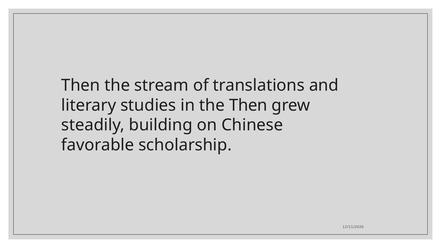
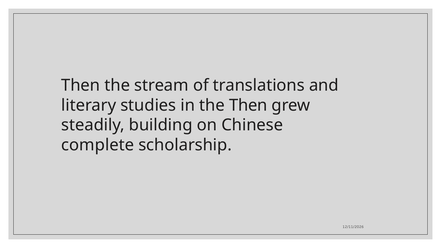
favorable: favorable -> complete (98, 145)
